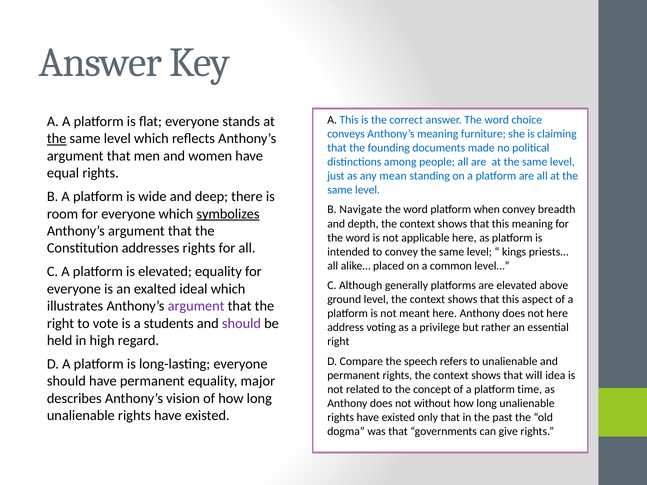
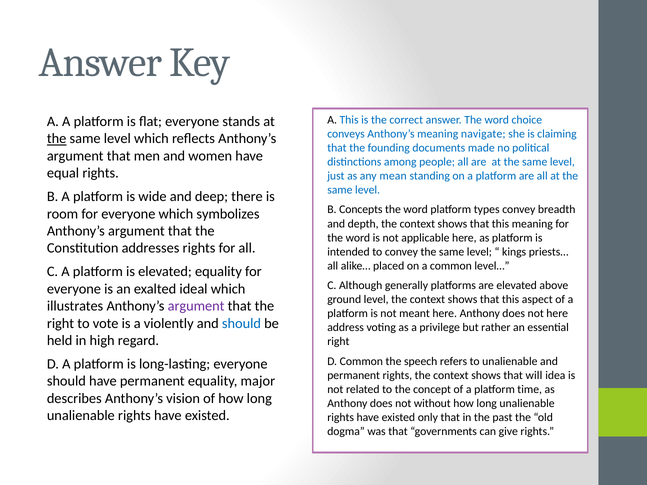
furniture: furniture -> navigate (483, 134)
Navigate: Navigate -> Concepts (361, 210)
when: when -> types (487, 210)
symbolizes underline: present -> none (228, 214)
students: students -> violently (169, 323)
should colour: purple -> blue (242, 323)
D Compare: Compare -> Common (361, 362)
